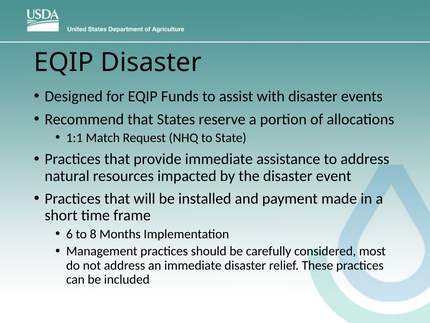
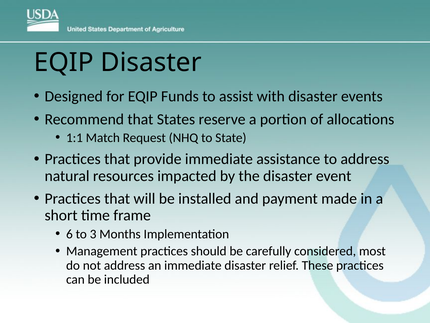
8: 8 -> 3 (93, 234)
